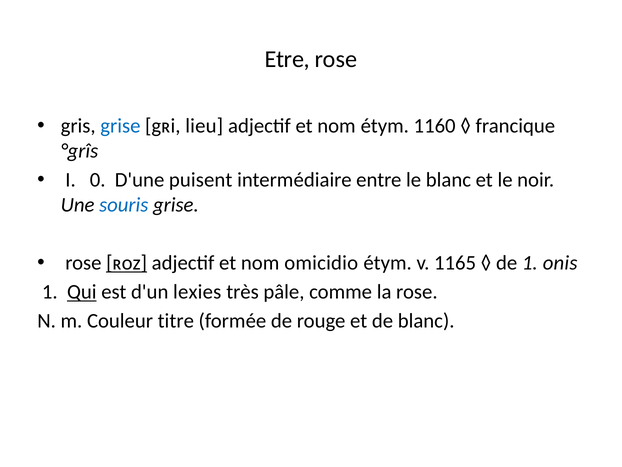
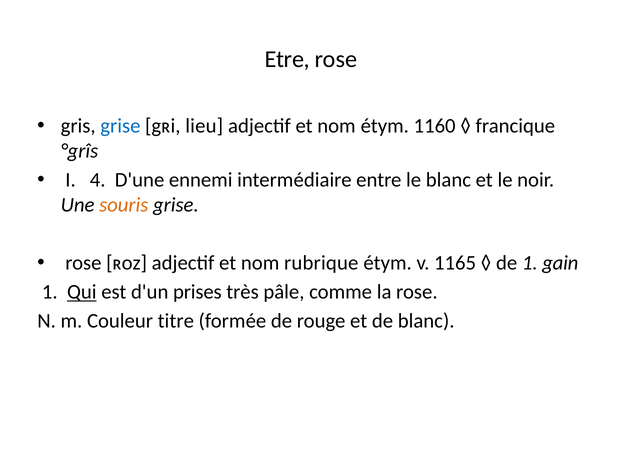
0: 0 -> 4 (98, 180)
puisent: puisent -> ennemi (201, 180)
souris colour: blue -> orange (124, 205)
ʀoz underline: present -> none (127, 263)
omicidio: omicidio -> rubrique (321, 263)
onis: onis -> gain (560, 263)
lexies: lexies -> prises (197, 292)
